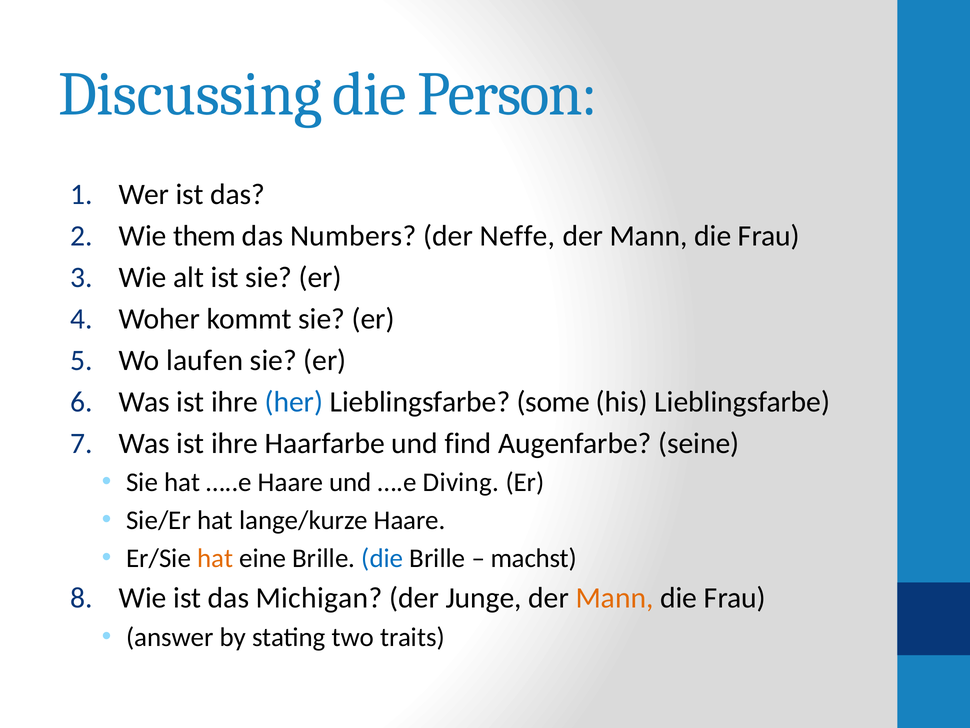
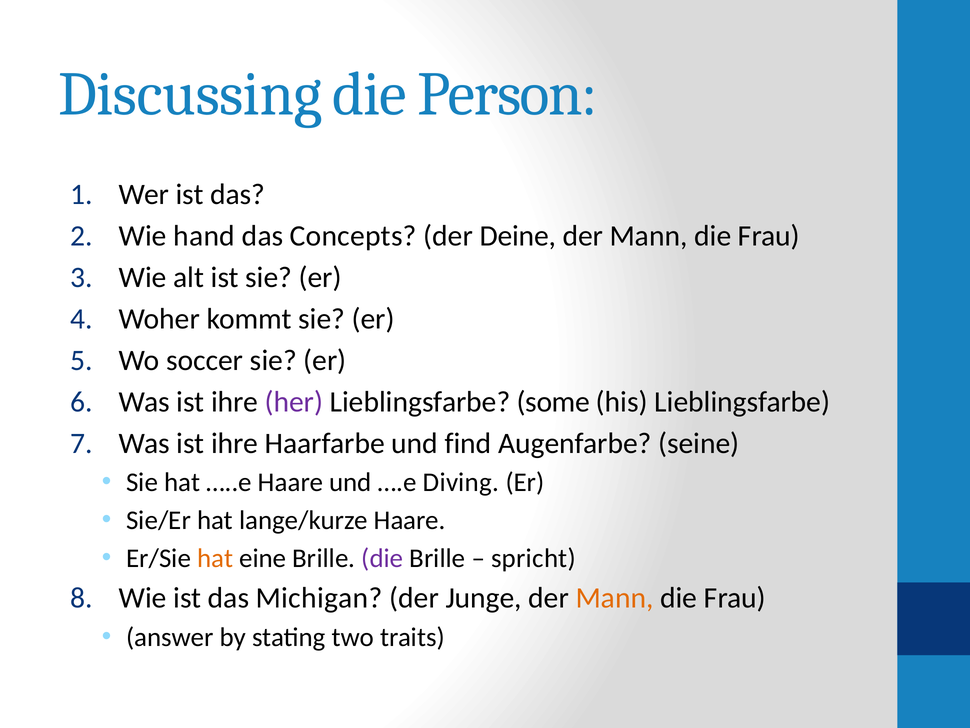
them: them -> hand (204, 236)
Numbers: Numbers -> Concepts (353, 236)
Neffe: Neffe -> Deine (518, 236)
laufen: laufen -> soccer (205, 360)
her colour: blue -> purple (294, 402)
die colour: blue -> purple (382, 558)
machst: machst -> spricht (533, 558)
